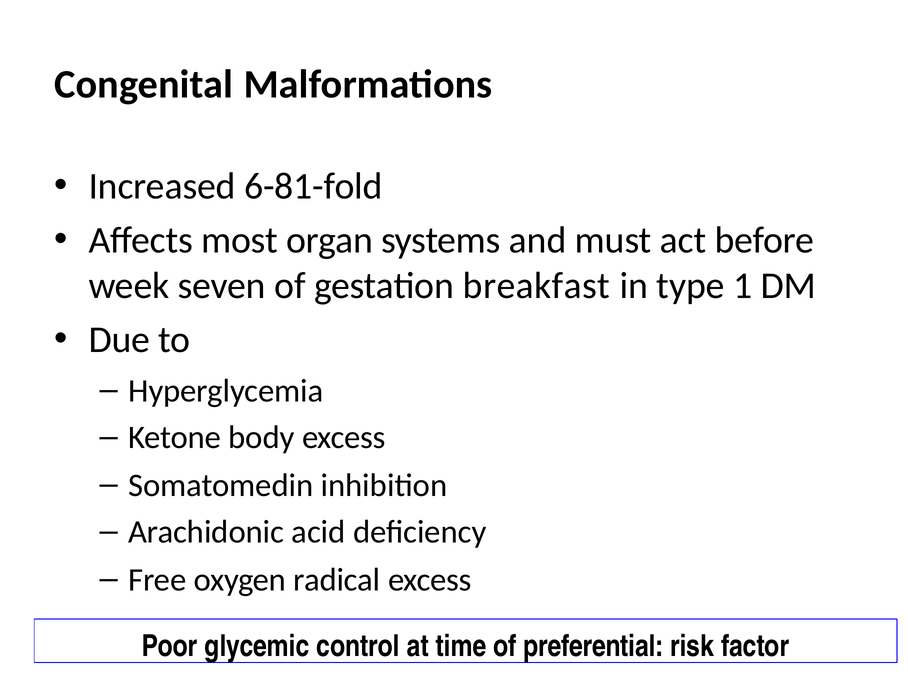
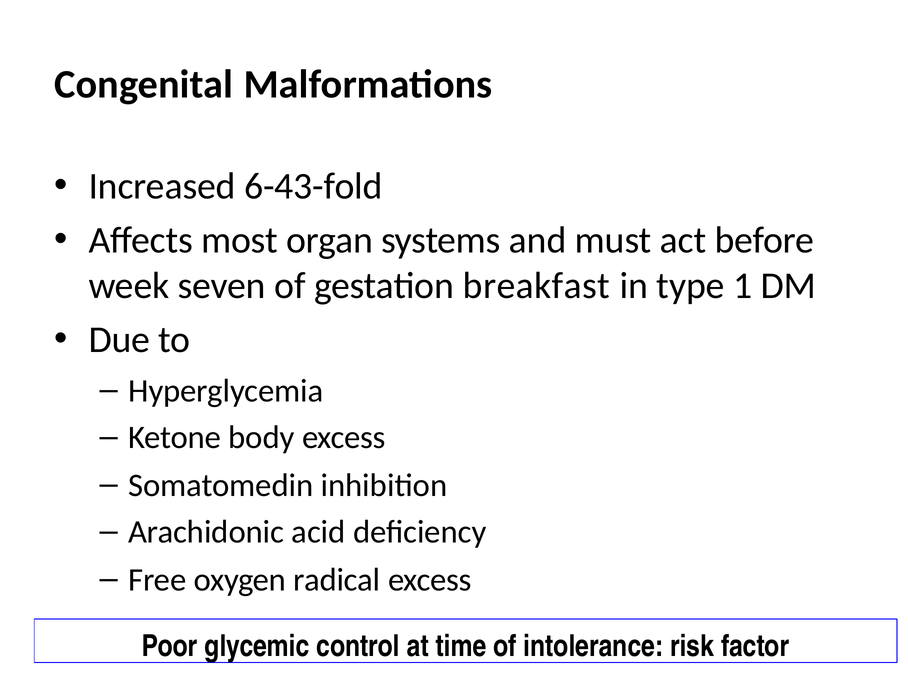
6-81-fold: 6-81-fold -> 6-43-fold (314, 186)
preferential: preferential -> intolerance (593, 646)
